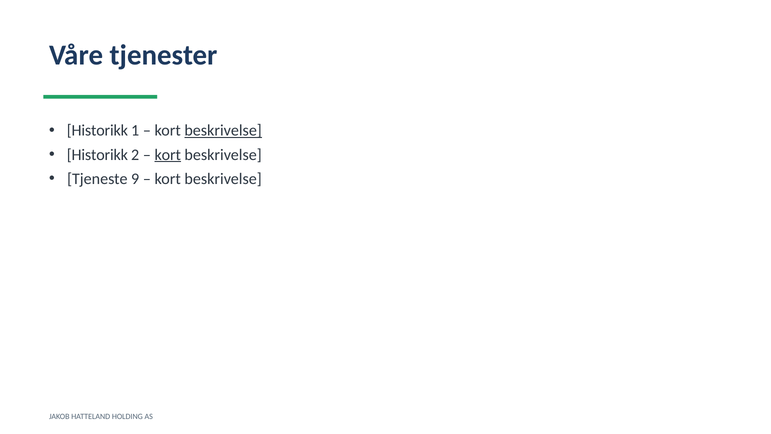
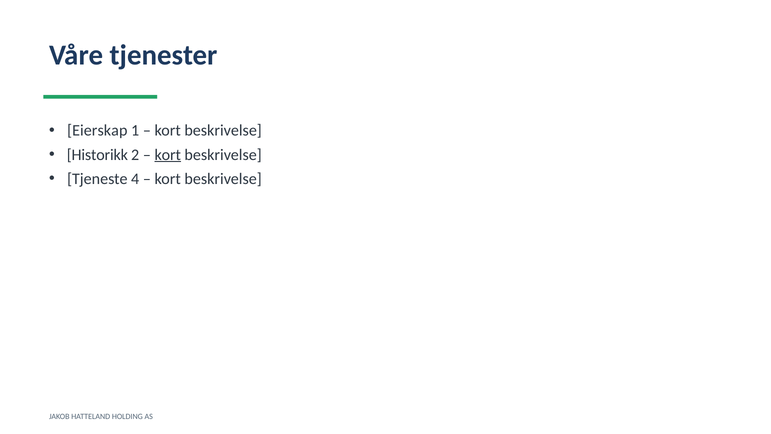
Historikk: Historikk -> Eierskap (97, 131)
beskrivelse underline: present -> none (223, 131)
9: 9 -> 4 (135, 179)
